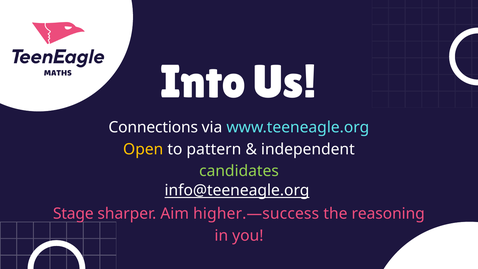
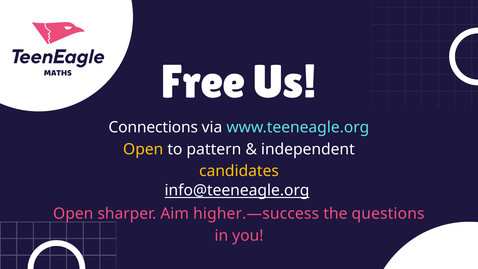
Into: Into -> Free (203, 82)
candidates colour: light green -> yellow (239, 171)
Stage: Stage -> Open (73, 214)
reasoning: reasoning -> questions (388, 214)
